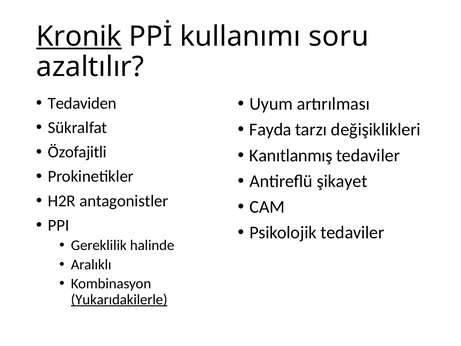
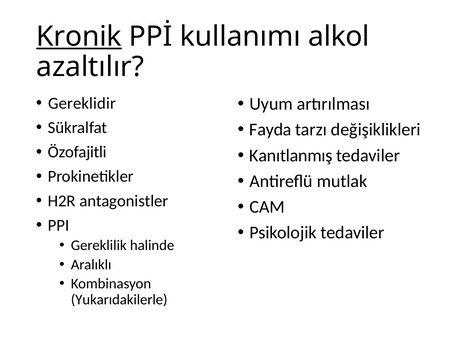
soru: soru -> alkol (339, 36)
Tedaviden: Tedaviden -> Gereklidir (82, 103)
şikayet: şikayet -> mutlak (342, 181)
Yukarıdakilerle underline: present -> none (119, 299)
